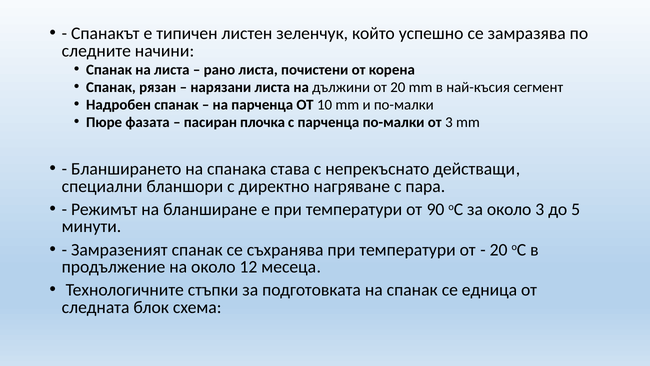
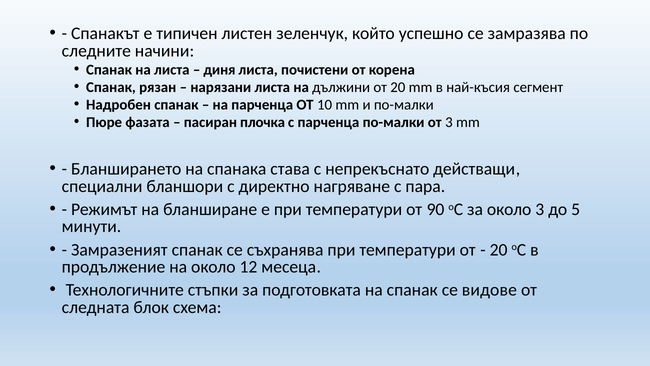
рано: рано -> диня (219, 70)
едница: едница -> видове (489, 290)
